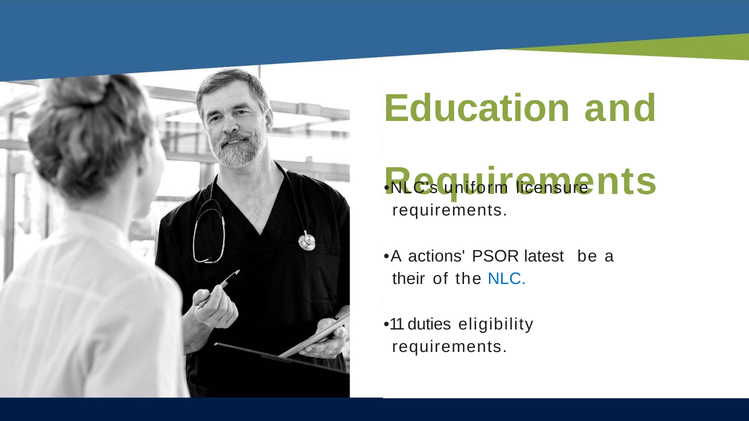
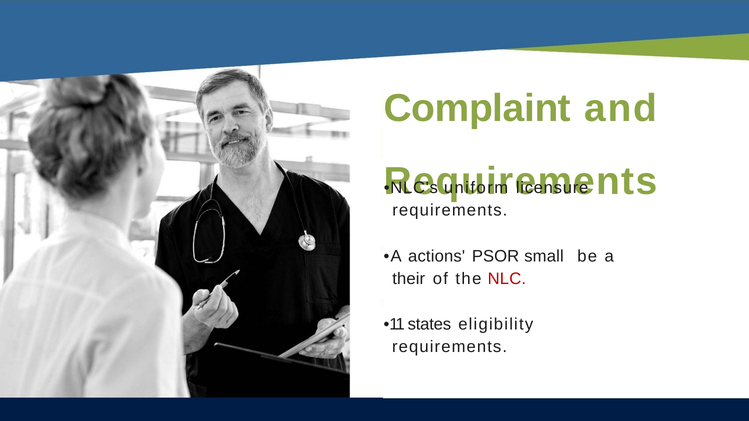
Education: Education -> Complaint (477, 108)
latest: latest -> small (544, 257)
NLC colour: blue -> red (507, 279)
duties: duties -> states (429, 324)
